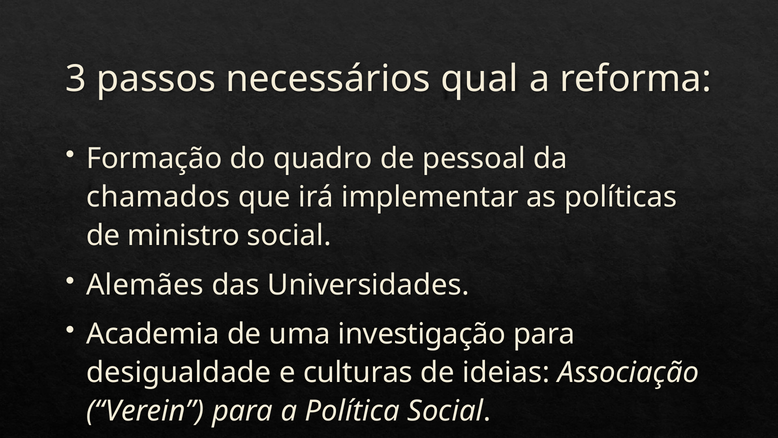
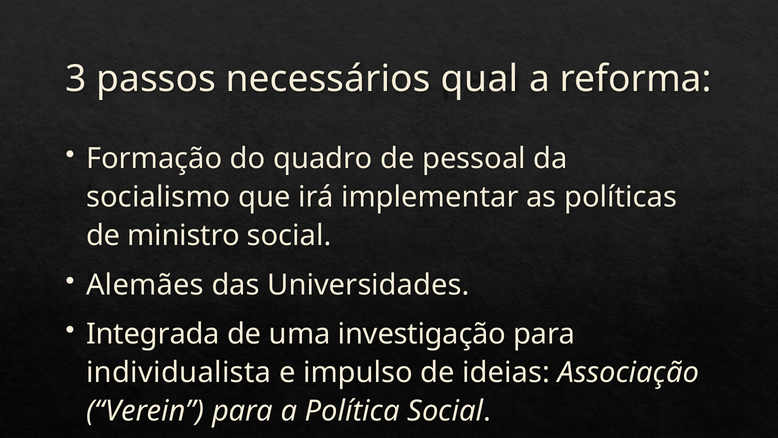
chamados: chamados -> socialismo (158, 197)
Academia: Academia -> Integrada (153, 334)
desigualdade: desigualdade -> individualista (179, 372)
culturas: culturas -> impulso (358, 372)
